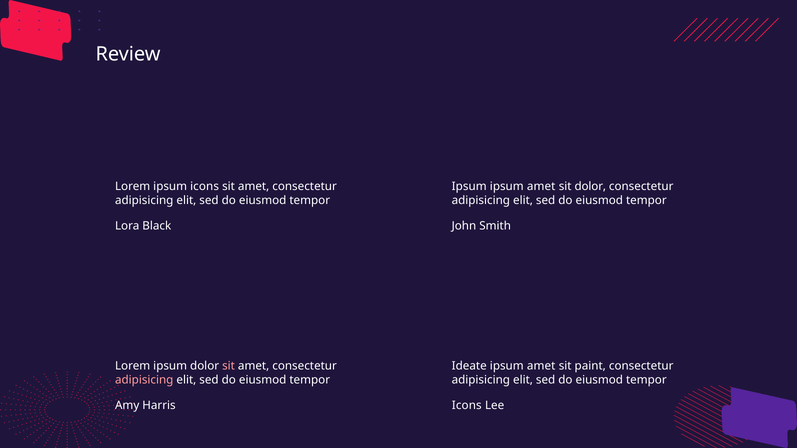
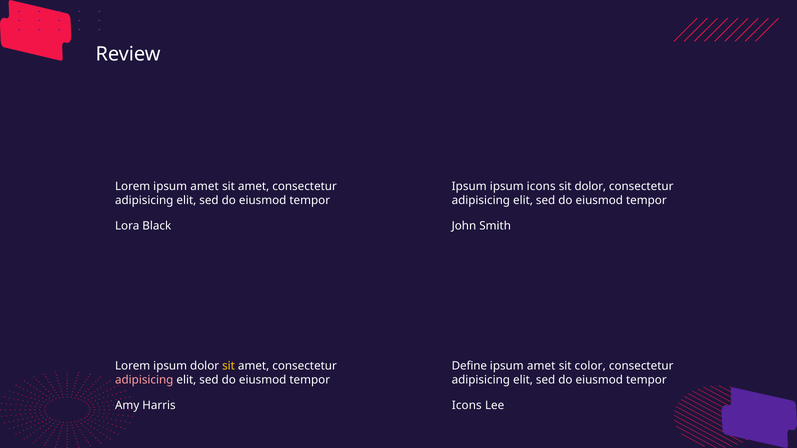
Lorem ipsum icons: icons -> amet (205, 186)
amet: amet -> icons (541, 186)
sit colour: pink -> yellow (229, 366)
Ideate: Ideate -> Define (469, 366)
paint: paint -> color (590, 366)
